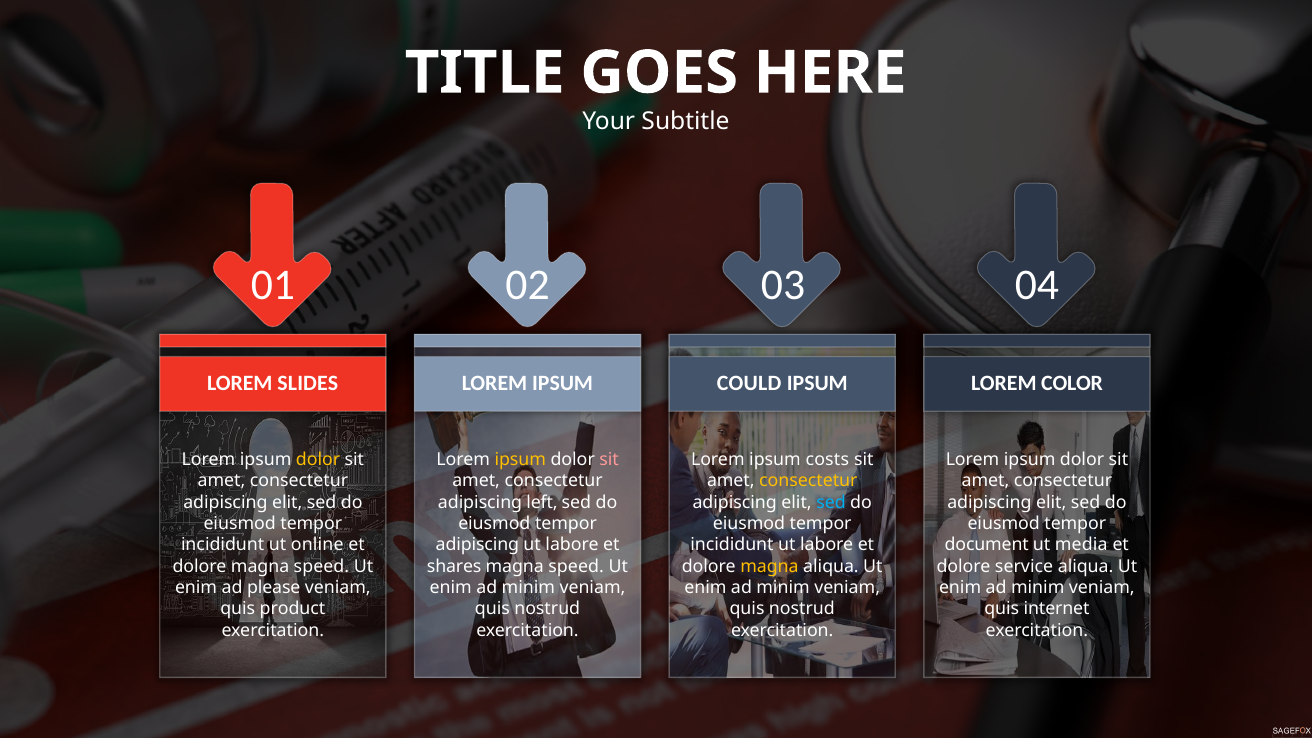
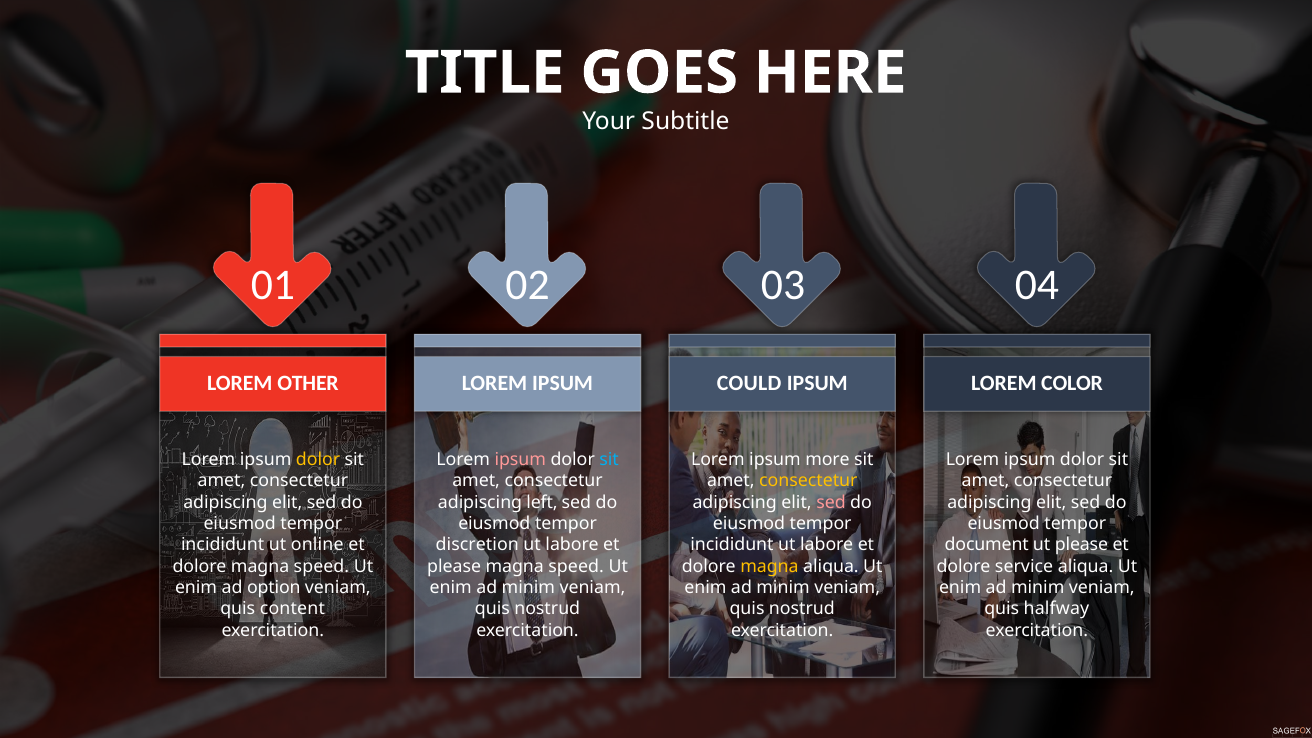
SLIDES: SLIDES -> OTHER (308, 384)
ipsum colour: yellow -> pink (520, 460)
sit colour: pink -> light blue (609, 460)
costs: costs -> more (827, 460)
sed colour: light blue -> pink (831, 502)
adipiscing: adipiscing -> discretion (477, 545)
ut media: media -> please (1081, 545)
shares: shares -> please (454, 566)
please: please -> option (274, 588)
product: product -> content (292, 609)
internet: internet -> halfway (1056, 609)
